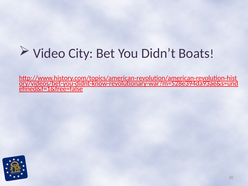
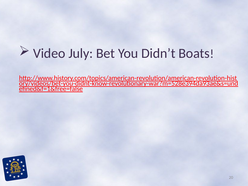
City: City -> July (81, 53)
